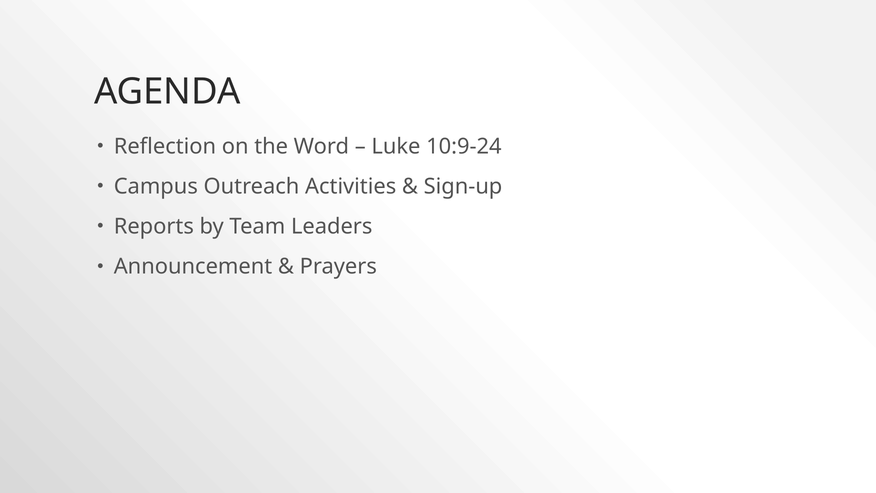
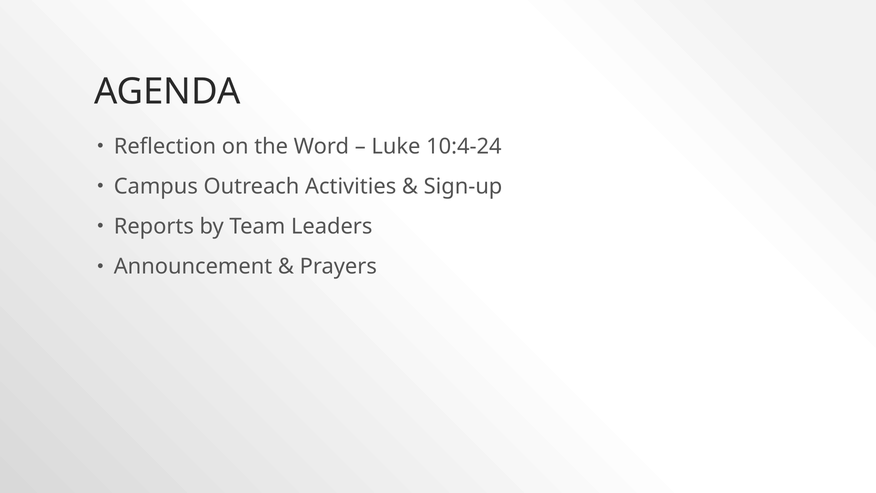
10:9-24: 10:9-24 -> 10:4-24 (464, 146)
